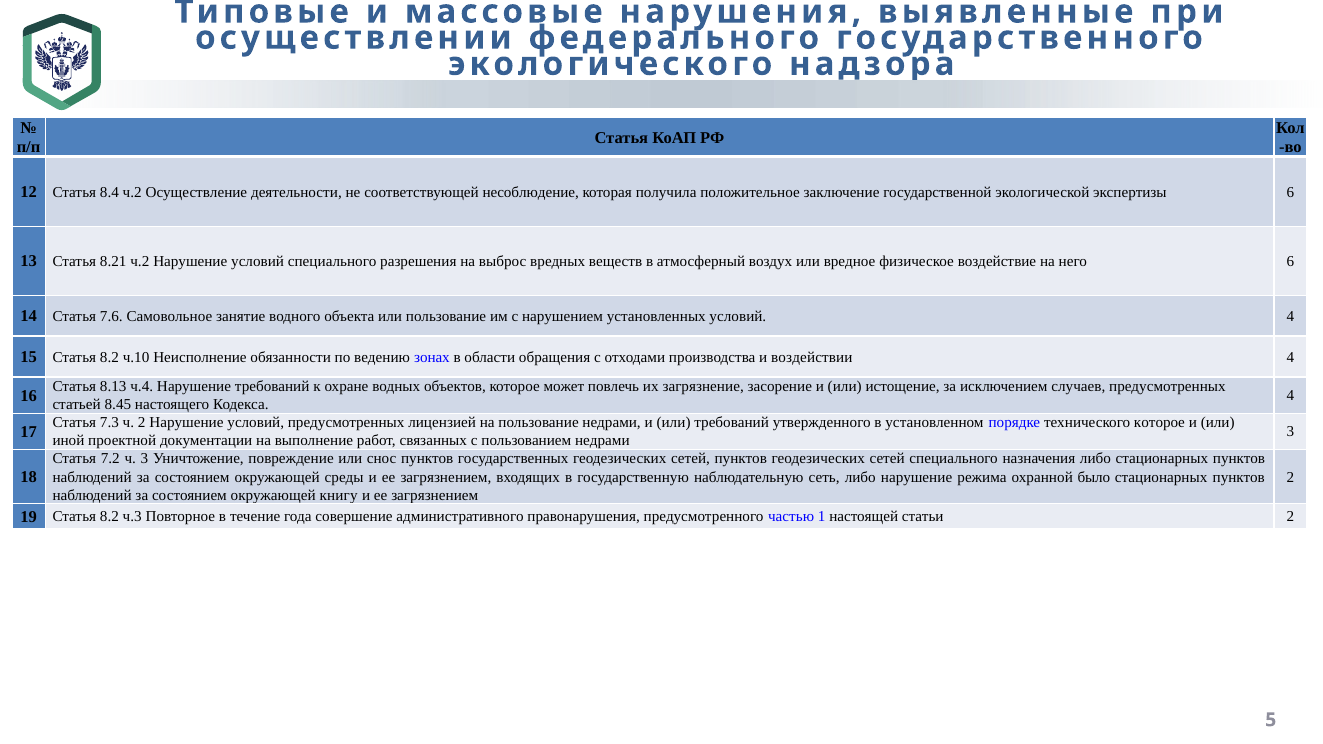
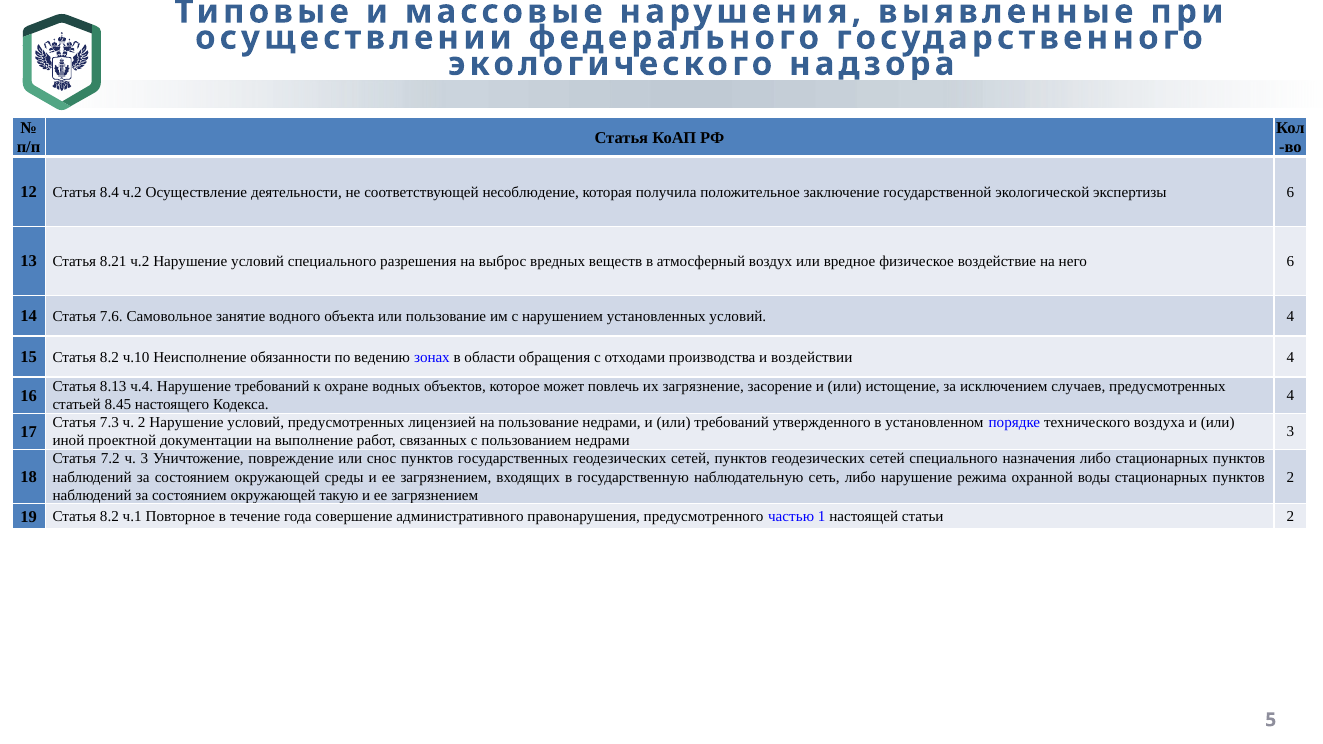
технического которое: которое -> воздуха (1159, 423)
было: было -> воды (1094, 477)
книгу: книгу -> такую (339, 495)
ч.3: ч.3 -> ч.1 (132, 517)
